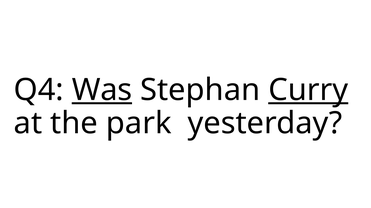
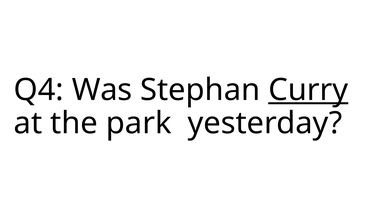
Was underline: present -> none (102, 90)
